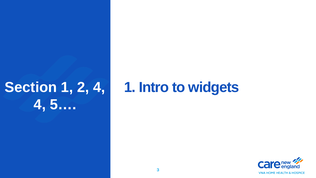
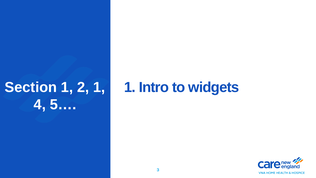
2 4: 4 -> 1 (99, 87)
